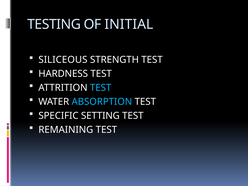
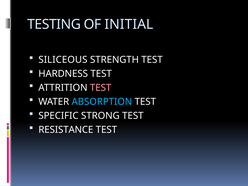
TEST colour: light blue -> pink (101, 88)
SETTING: SETTING -> STRONG (100, 116)
REMAINING: REMAINING -> RESISTANCE (66, 130)
